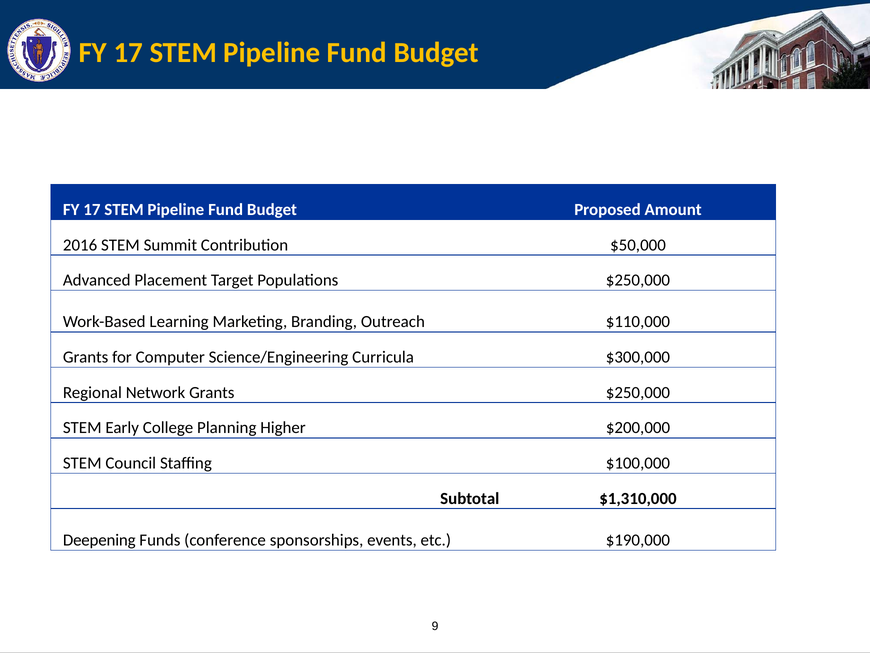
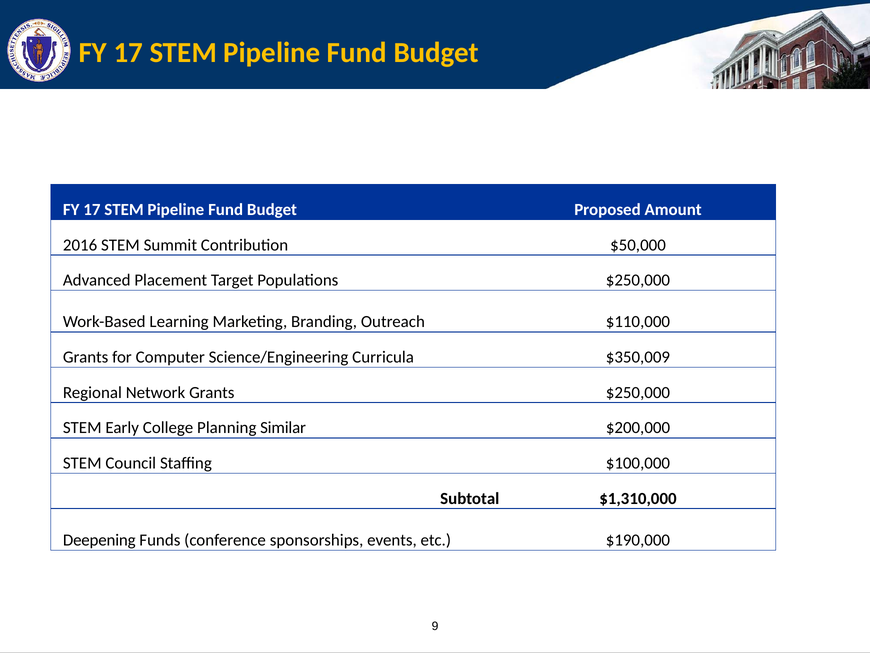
$300,000: $300,000 -> $350,009 (638, 357)
Higher: Higher -> Similar (283, 428)
